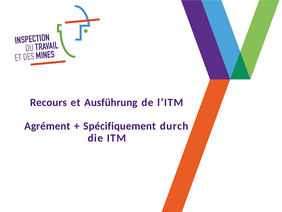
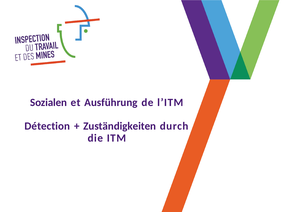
Recours: Recours -> Sozialen (49, 102)
Agrément: Agrément -> Détection (47, 126)
Spécifiquement: Spécifiquement -> Zuständigkeiten (120, 126)
